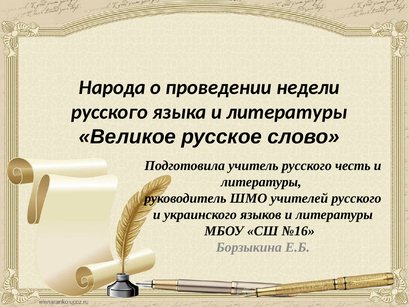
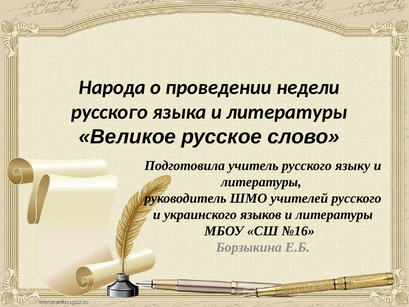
честь: честь -> языку (353, 165)
